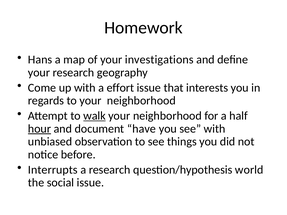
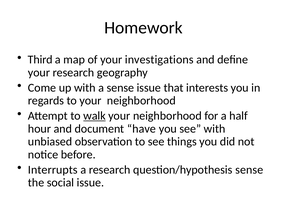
Hans: Hans -> Third (40, 60)
a effort: effort -> sense (120, 88)
hour underline: present -> none (39, 129)
question/hypothesis world: world -> sense (249, 170)
